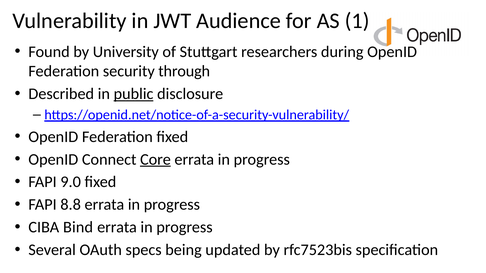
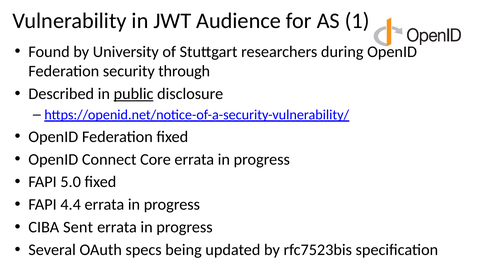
Core underline: present -> none (155, 160)
9.0: 9.0 -> 5.0 (71, 182)
8.8: 8.8 -> 4.4 (71, 205)
Bind: Bind -> Sent (78, 228)
